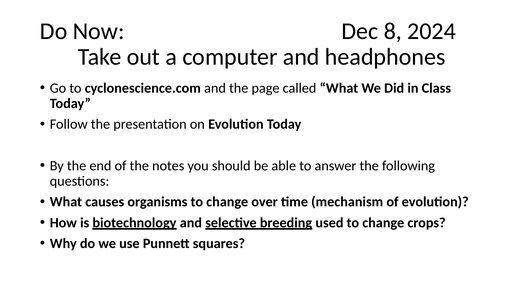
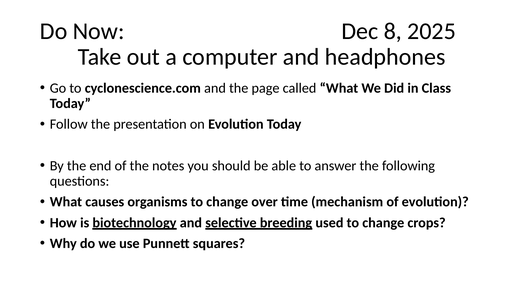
2024: 2024 -> 2025 (432, 31)
